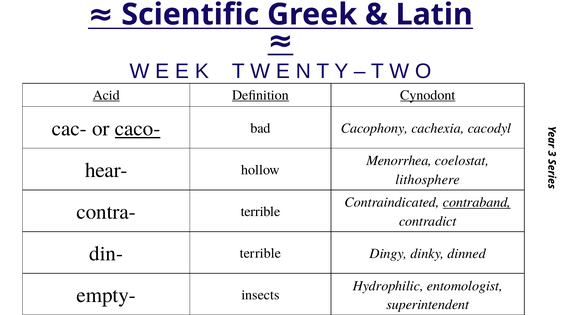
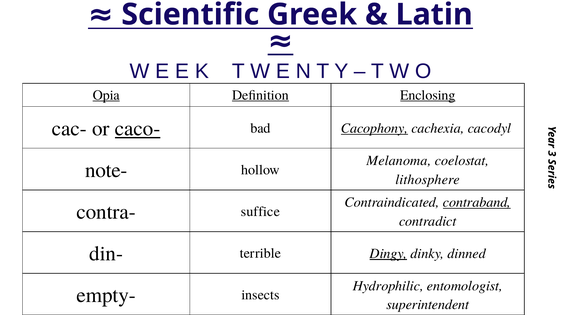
Acid: Acid -> Opia (106, 95)
Cynodont: Cynodont -> Enclosing (428, 95)
Cacophony underline: none -> present (374, 129)
Menorrhea: Menorrhea -> Melanoma (399, 161)
hear-: hear- -> note- (106, 171)
contra- terrible: terrible -> suffice (260, 212)
Dingy underline: none -> present (388, 254)
